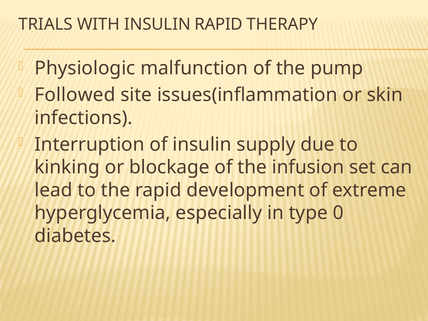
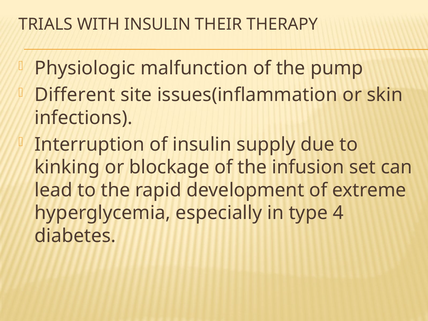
INSULIN RAPID: RAPID -> THEIR (219, 24)
Followed: Followed -> Different (75, 95)
0: 0 -> 4 (338, 213)
